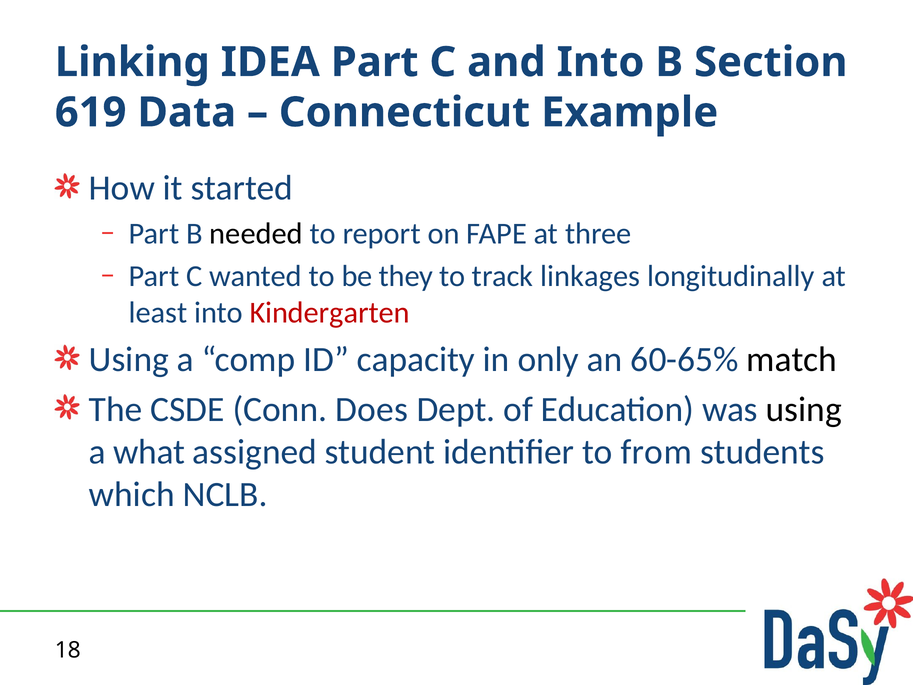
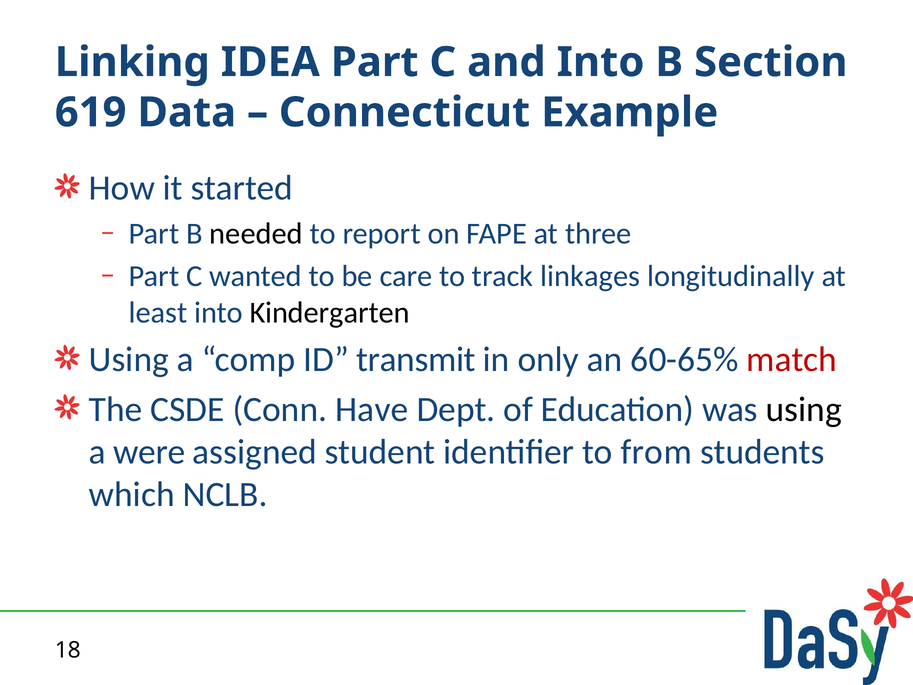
they: they -> care (406, 276)
Kindergarten colour: red -> black (330, 312)
capacity: capacity -> transmit (416, 360)
match colour: black -> red (792, 360)
Does: Does -> Have (372, 409)
what: what -> were (149, 452)
